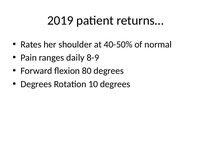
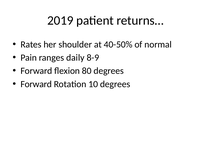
Degrees: Degrees -> Forward (36, 84)
